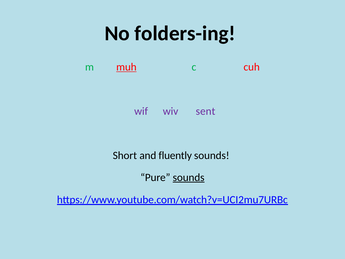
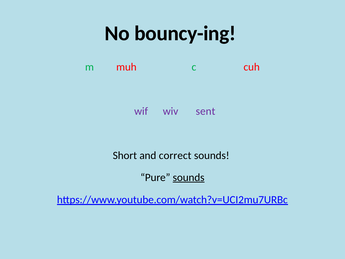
folders-ing: folders-ing -> bouncy-ing (185, 33)
muh underline: present -> none (126, 67)
fluently: fluently -> correct (175, 155)
